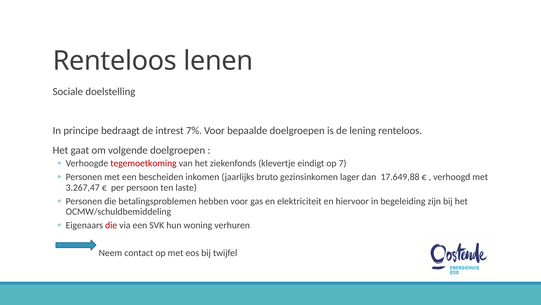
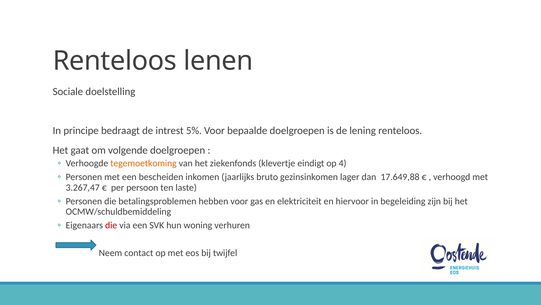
7%: 7% -> 5% (194, 130)
tegemoetkoming colour: red -> orange (144, 163)
7: 7 -> 4 (343, 163)
